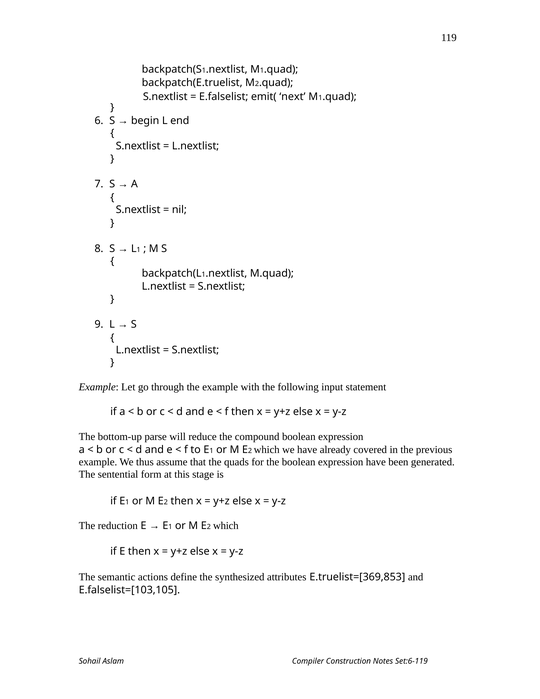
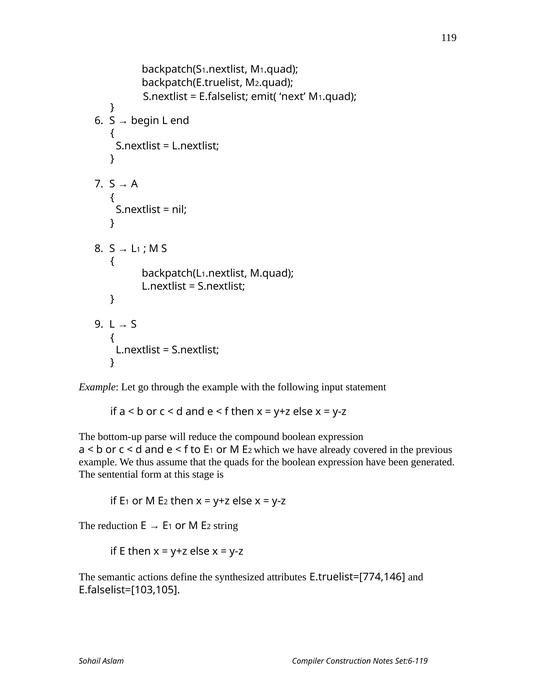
which: which -> string (226, 526)
E.truelist=[369,853: E.truelist=[369,853 -> E.truelist=[774,146 (357, 577)
